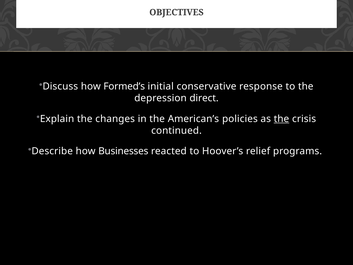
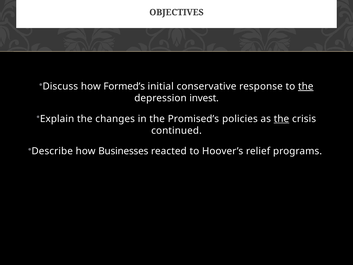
the underline: none -> present (306, 86)
direct: direct -> invest (204, 98)
American’s: American’s -> Promised’s (193, 119)
